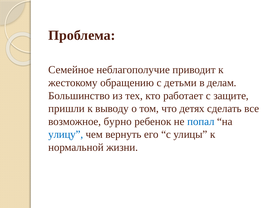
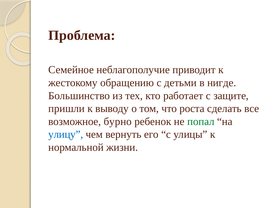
делам: делам -> нигде (222, 83)
детях: детях -> роста (192, 109)
попал colour: blue -> green (201, 122)
